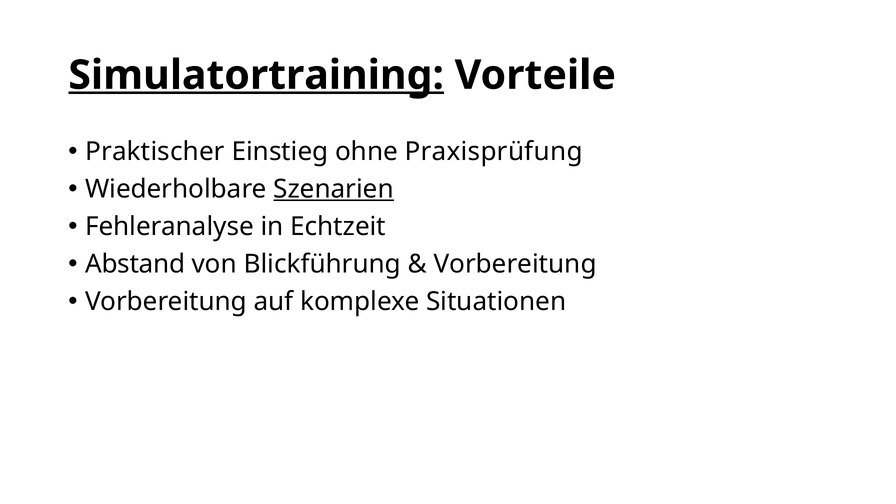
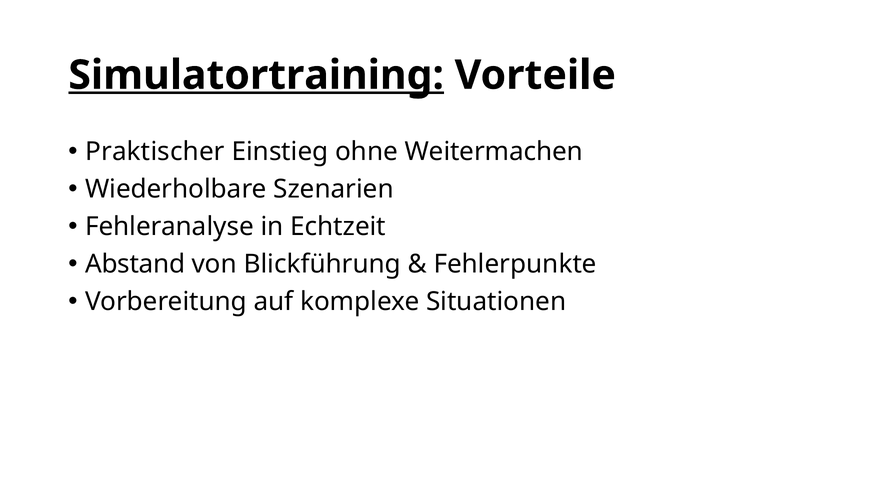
Praxisprüfung: Praxisprüfung -> Weitermachen (494, 151)
Szenarien underline: present -> none (334, 189)
Vorbereitung: Vorbereitung -> Fehlerpunkte (515, 264)
